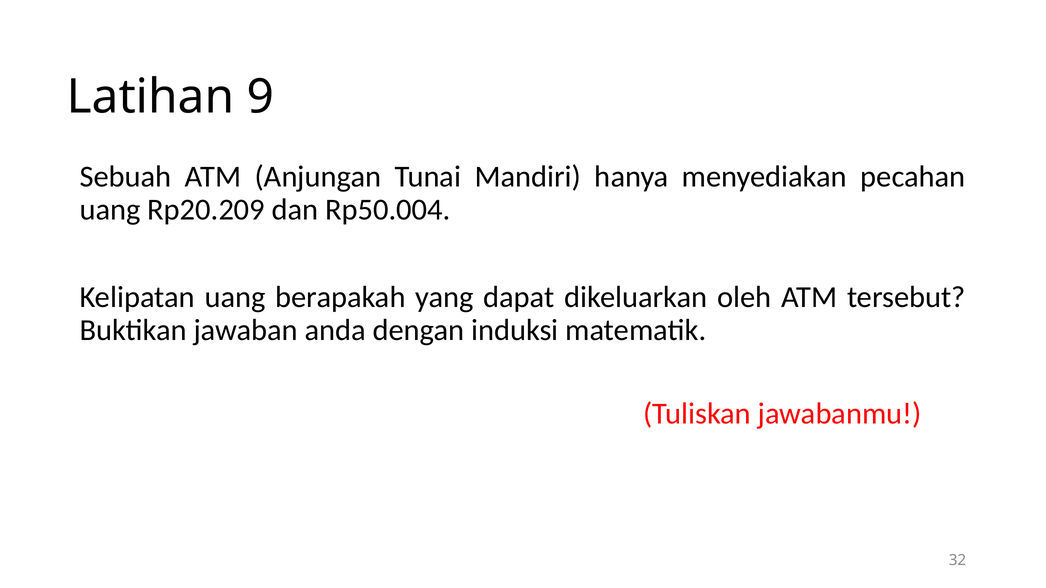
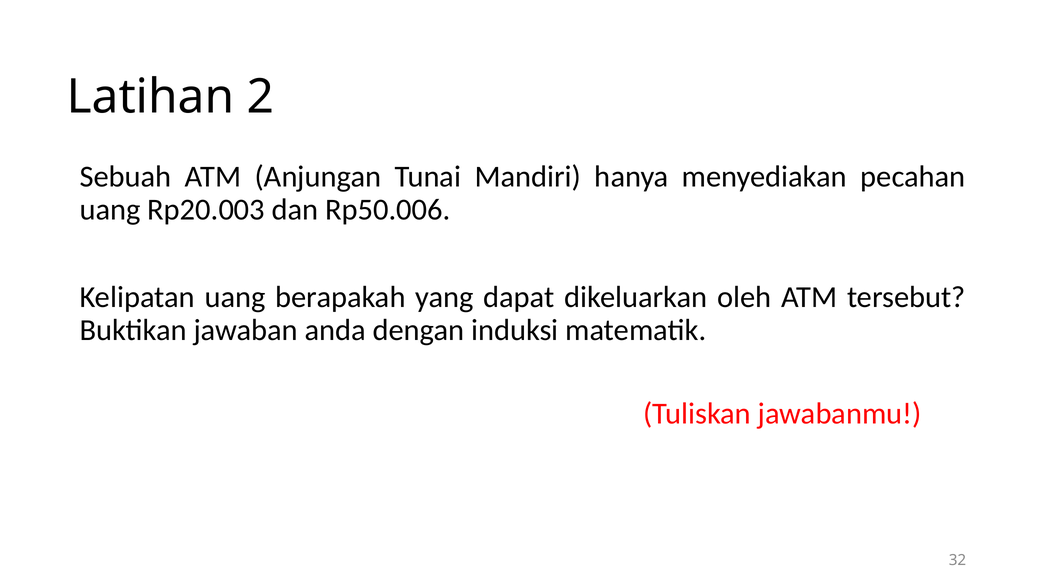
9: 9 -> 2 (261, 97)
Rp20.209: Rp20.209 -> Rp20.003 (206, 210)
Rp50.004: Rp50.004 -> Rp50.006 (388, 210)
